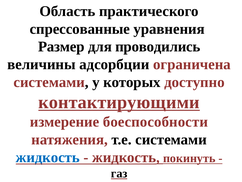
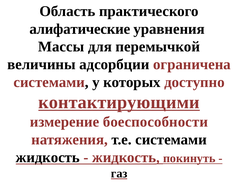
спрессованные: спрессованные -> алифатические (80, 29)
Размер: Размер -> Массы (61, 47)
проводились: проводились -> перемычкой (158, 47)
жидкость colour: blue -> black (48, 157)
